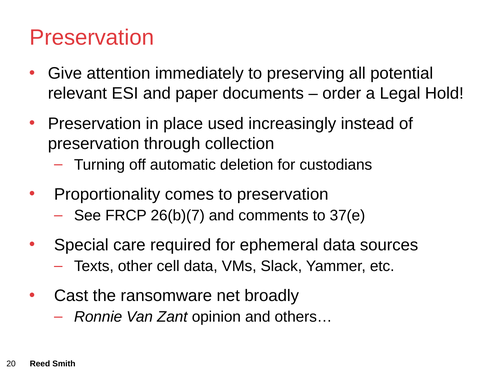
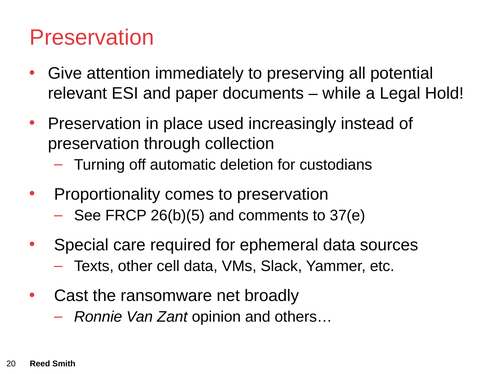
order: order -> while (342, 93)
26(b)(7: 26(b)(7 -> 26(b)(5 (178, 216)
